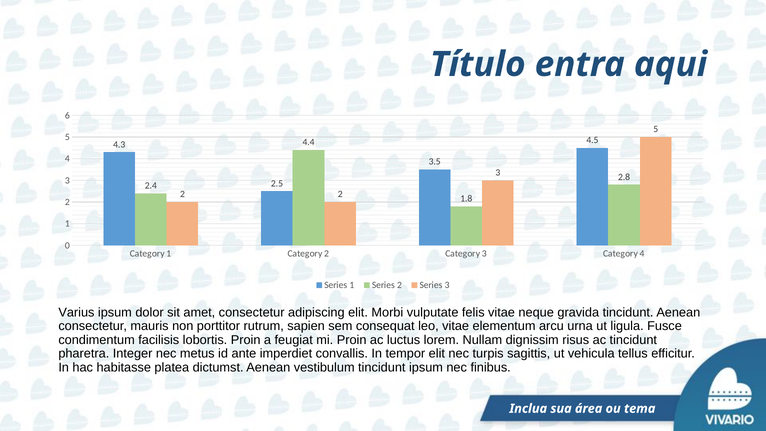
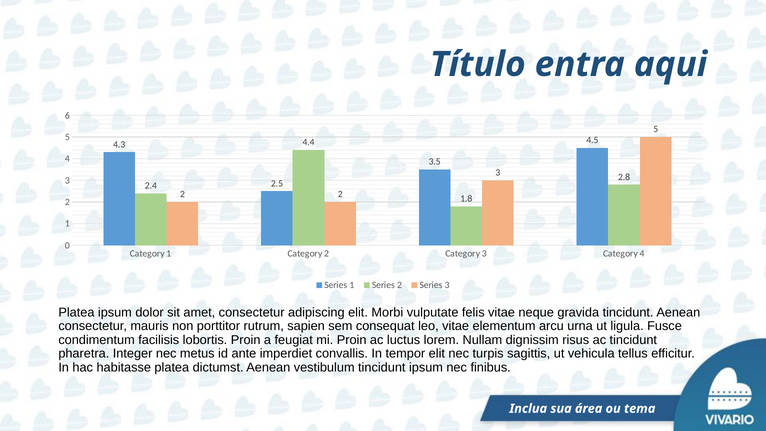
Varius: Varius -> Platea (76, 312)
